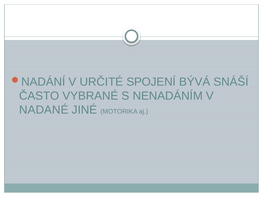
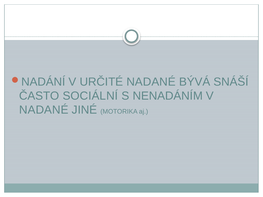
URČITÉ SPOJENÍ: SPOJENÍ -> NADANÉ (151, 82)
VYBRANÉ: VYBRANÉ -> SOCIÁLNÍ (90, 96)
